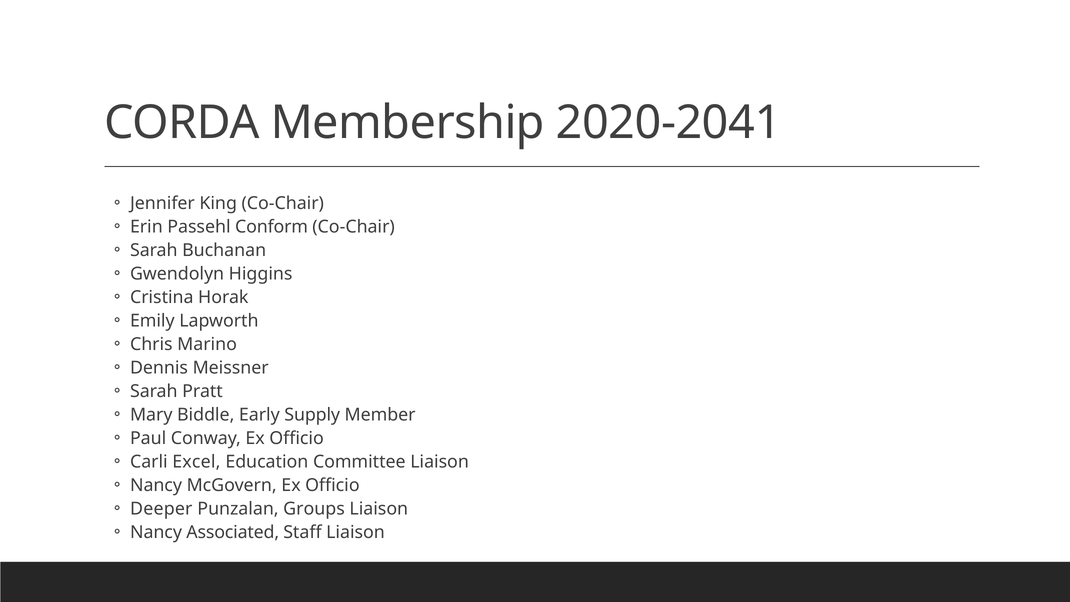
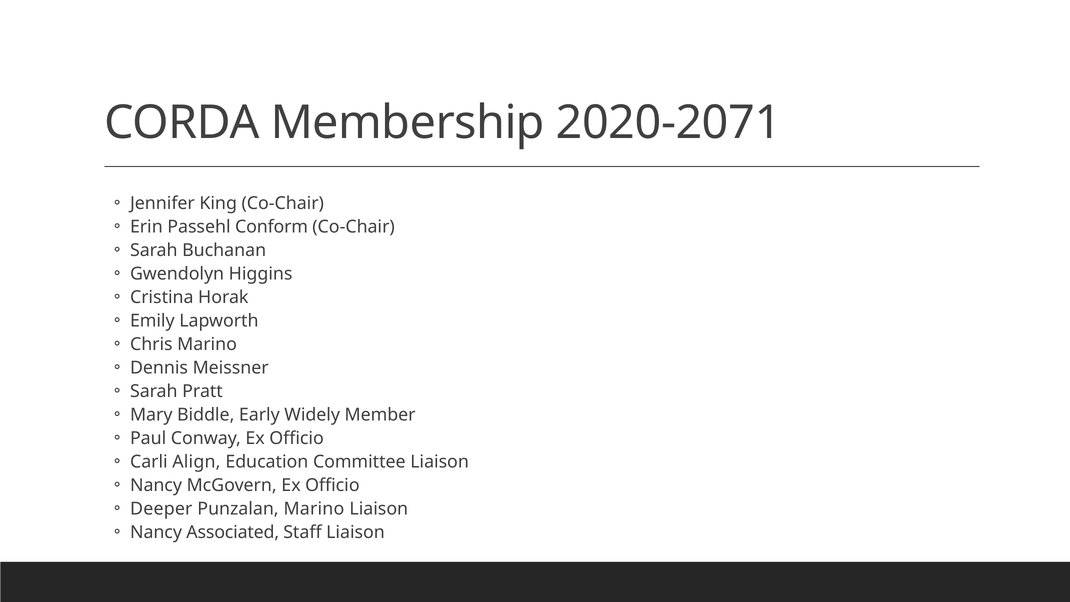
2020-2041: 2020-2041 -> 2020-2071 (669, 123)
Supply: Supply -> Widely (312, 415)
Excel: Excel -> Align (196, 462)
Punzalan Groups: Groups -> Marino (314, 509)
